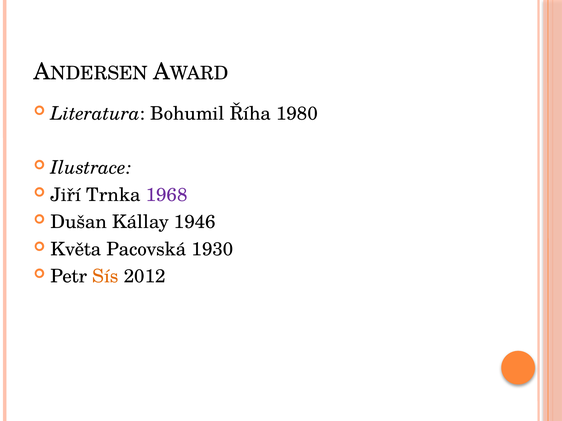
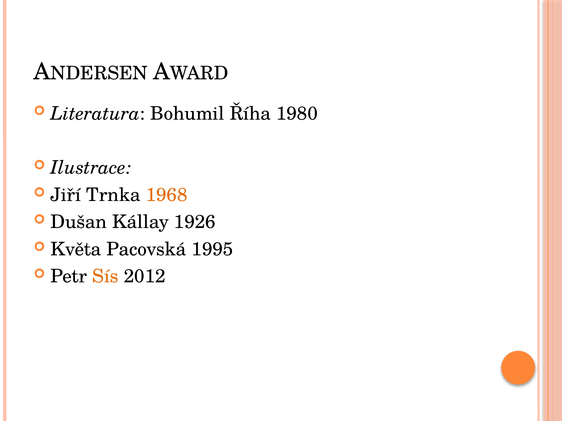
1968 colour: purple -> orange (167, 195)
1946: 1946 -> 1926 (195, 222)
1930: 1930 -> 1995 (212, 250)
